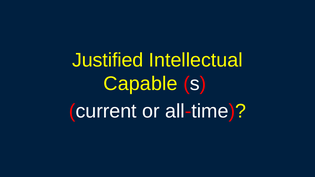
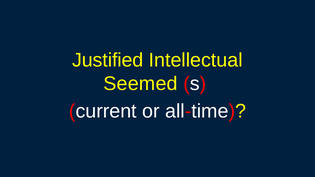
Capable: Capable -> Seemed (140, 84)
